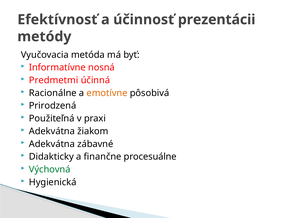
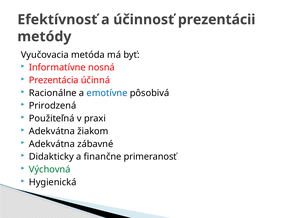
Predmetmi: Predmetmi -> Prezentácia (54, 80)
emotívne colour: orange -> blue (107, 93)
procesuálne: procesuálne -> primeranosť (150, 156)
